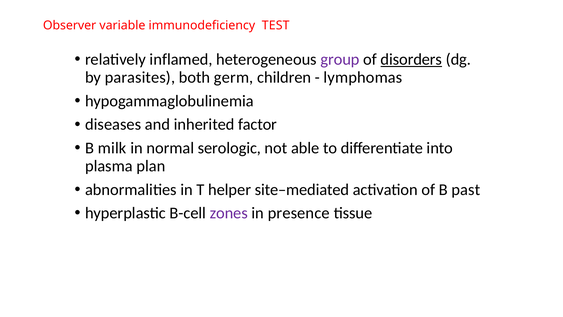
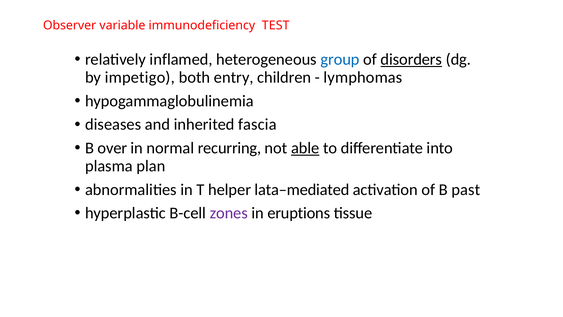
group colour: purple -> blue (340, 59)
parasites: parasites -> impetigo (140, 77)
germ: germ -> entry (234, 77)
factor: factor -> fascia (257, 124)
milk: milk -> over (112, 148)
serologic: serologic -> recurring (229, 148)
able underline: none -> present (305, 148)
site–mediated: site–mediated -> lata–mediated (302, 189)
presence: presence -> eruptions (299, 213)
